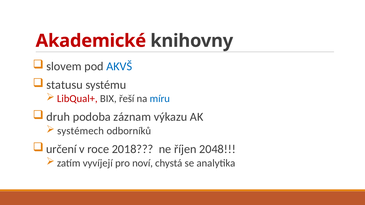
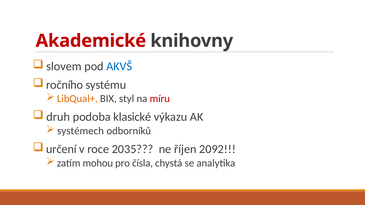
statusu: statusu -> ročního (65, 85)
LibQual+ colour: red -> orange (77, 99)
řeší: řeší -> styl (127, 99)
míru colour: blue -> red (160, 99)
záznam: záznam -> klasické (132, 117)
2018: 2018 -> 2035 (133, 149)
2048: 2048 -> 2092 (217, 149)
vyvíjejí: vyvíjejí -> mohou (98, 163)
noví: noví -> čísla (143, 163)
